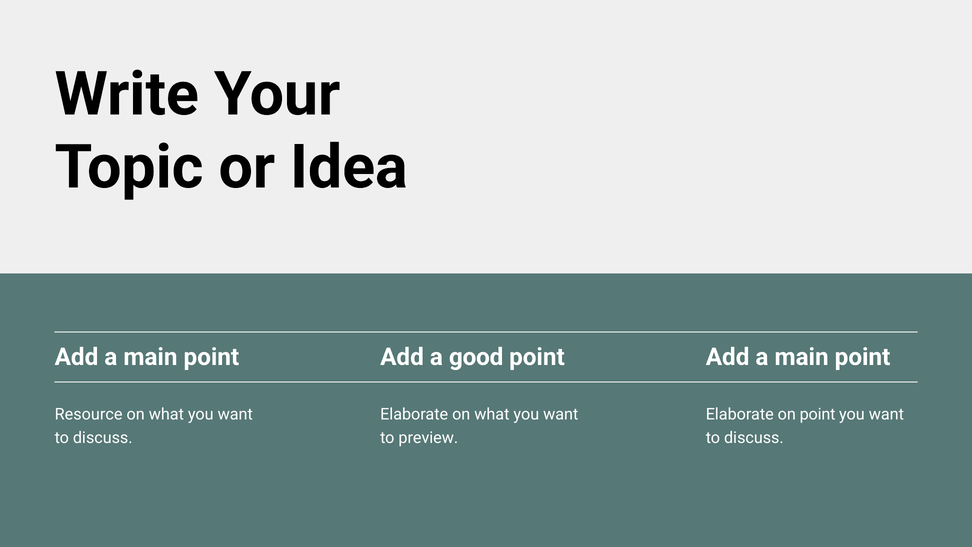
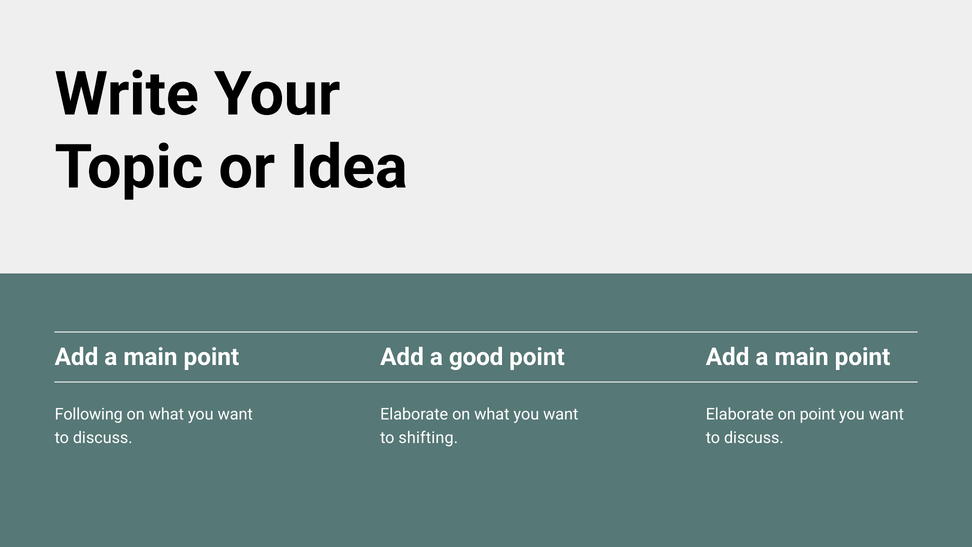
Resource: Resource -> Following (89, 414)
preview: preview -> shifting (428, 438)
